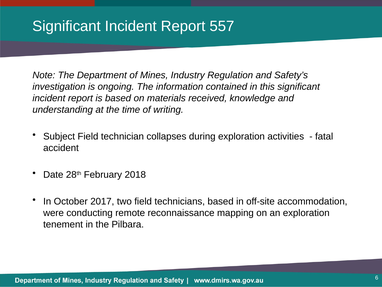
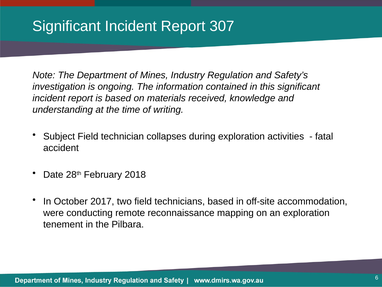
557: 557 -> 307 (222, 26)
